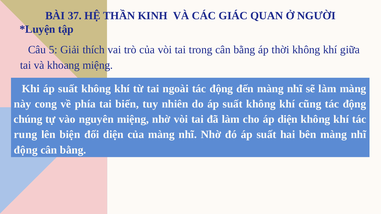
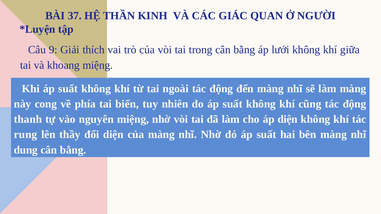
5: 5 -> 9 (53, 50)
thời: thời -> lưới (281, 50)
chúng: chúng -> thanh (28, 119)
biện: biện -> thầy (70, 135)
động: động -> dung (26, 150)
